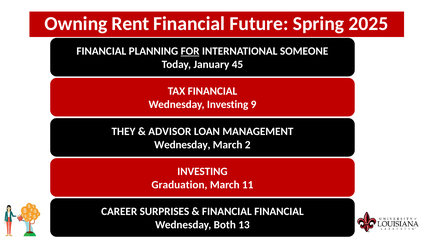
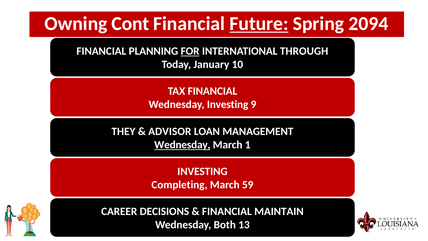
Rent: Rent -> Cont (130, 24)
Future underline: none -> present (259, 24)
2025: 2025 -> 2094 (368, 24)
SOMEONE: SOMEONE -> THROUGH (304, 51)
45: 45 -> 10 (237, 65)
Wednesday underline: none -> present (182, 145)
2: 2 -> 1 (248, 145)
Graduation: Graduation -> Completing (179, 185)
11: 11 -> 59 (248, 185)
SURPRISES: SURPRISES -> DECISIONS (164, 211)
FINANCIAL FINANCIAL: FINANCIAL -> MAINTAIN (279, 211)
